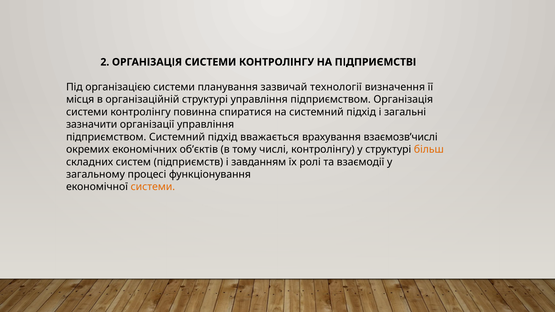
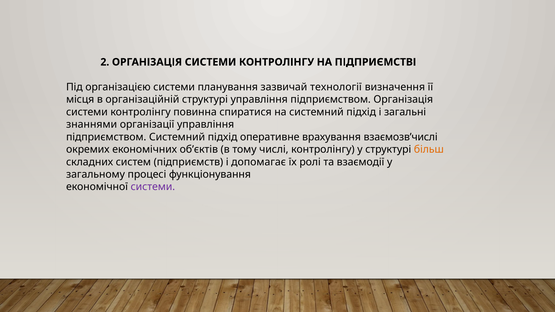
зазначити: зазначити -> знаннями (92, 125)
вважається: вважається -> оперативне (270, 137)
завданням: завданням -> допомагає (259, 162)
системи colour: orange -> purple (153, 187)
